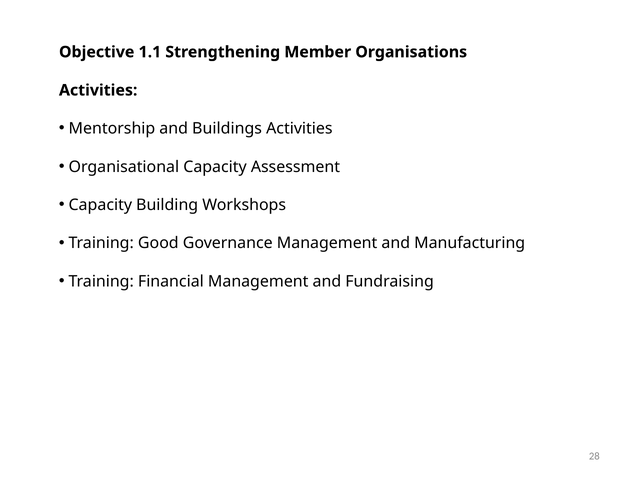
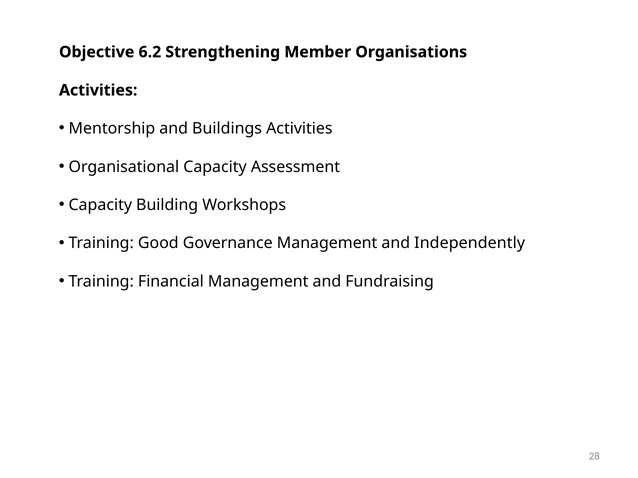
1.1: 1.1 -> 6.2 (150, 52)
Manufacturing: Manufacturing -> Independently (470, 243)
